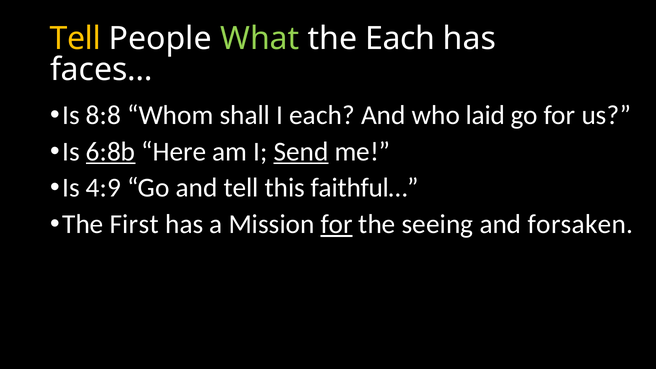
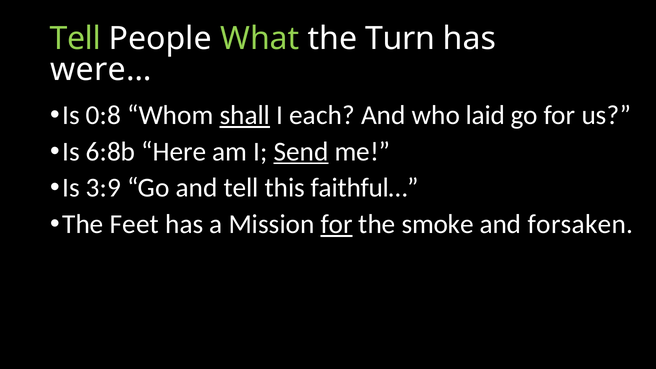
Tell colour: yellow -> light green (75, 38)
the Each: Each -> Turn (400, 38)
faces…: faces… -> were… (101, 70)
8:8: 8:8 -> 0:8 (103, 115)
shall underline: none -> present (245, 115)
6:8b underline: present -> none (111, 152)
4:9: 4:9 -> 3:9 (103, 188)
First: First -> Feet (134, 224)
seeing: seeing -> smoke (438, 224)
